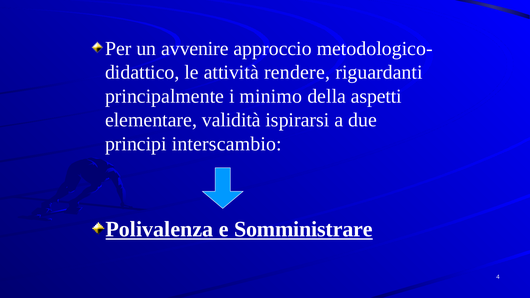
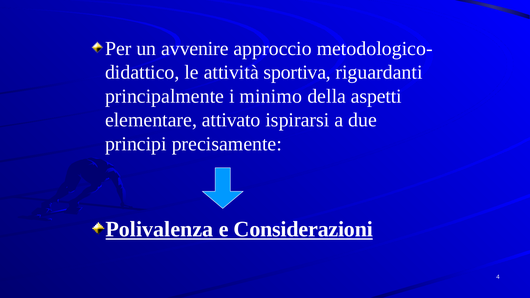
rendere: rendere -> sportiva (297, 72)
validità: validità -> attivato (231, 120)
interscambio: interscambio -> precisamente (227, 144)
Somministrare: Somministrare -> Considerazioni (303, 229)
